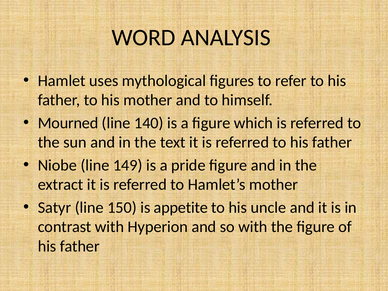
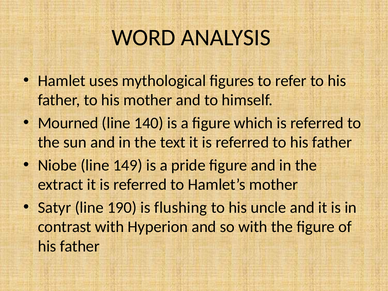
150: 150 -> 190 (122, 207)
appetite: appetite -> flushing (181, 207)
